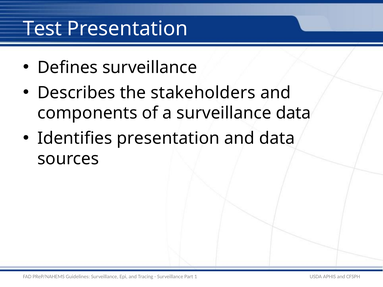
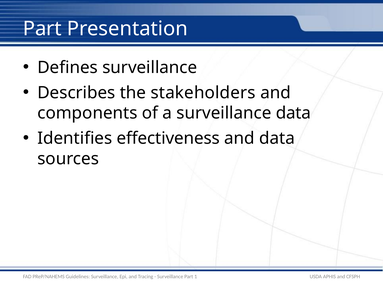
Test: Test -> Part (42, 29)
Identifies presentation: presentation -> effectiveness (168, 138)
